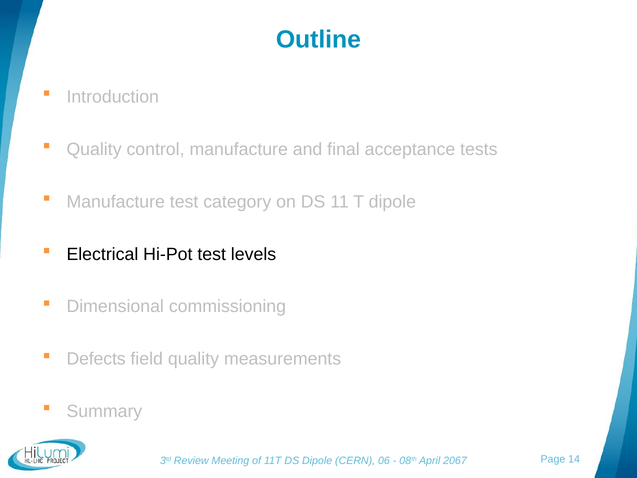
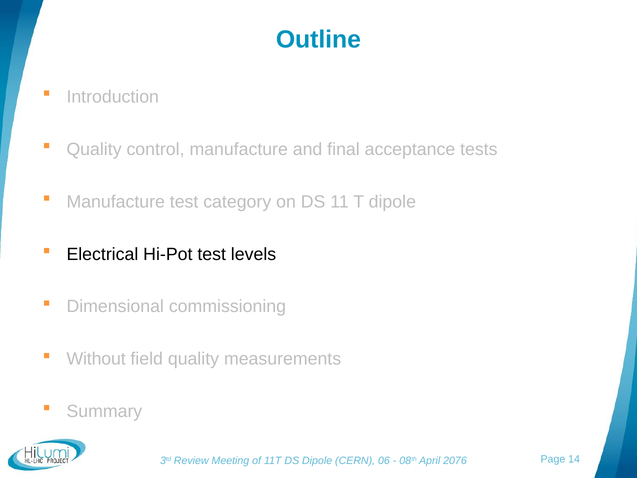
Defects: Defects -> Without (96, 359)
2067: 2067 -> 2076 (455, 461)
